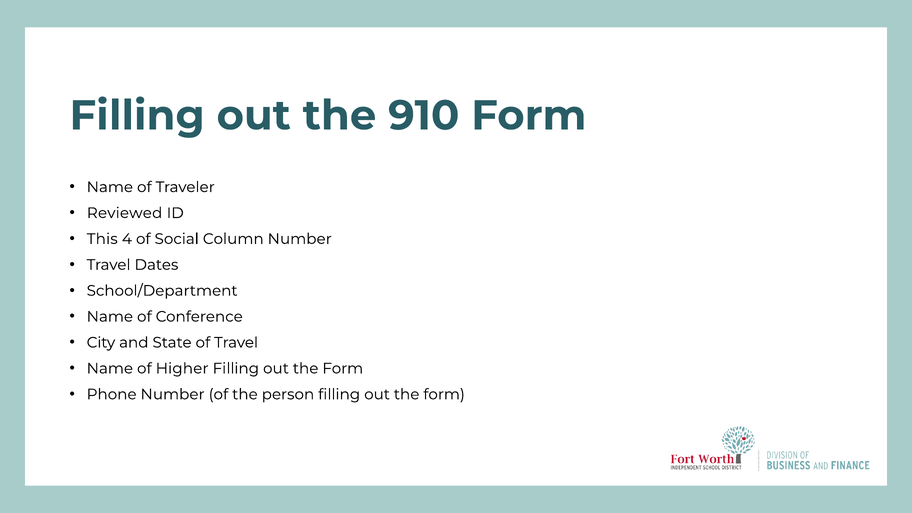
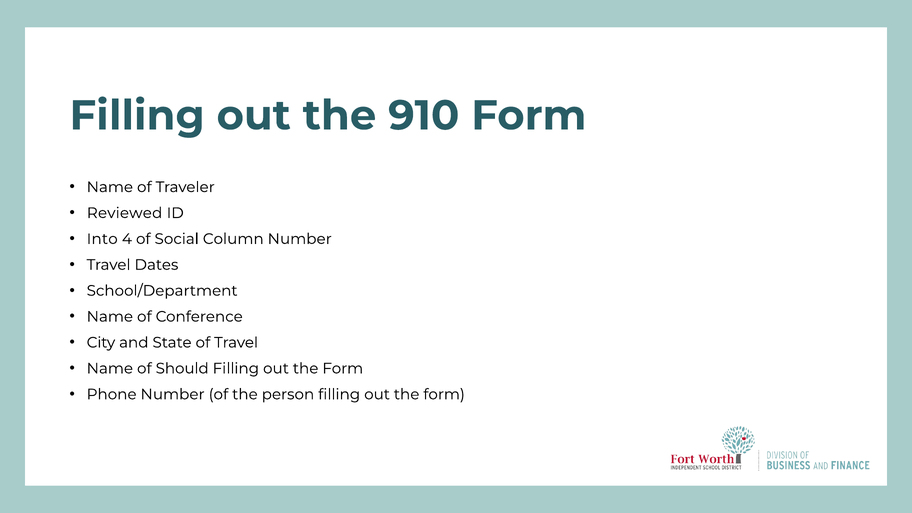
This: This -> Into (102, 239)
Higher: Higher -> Should (182, 368)
